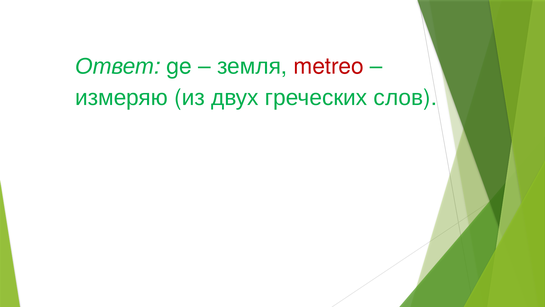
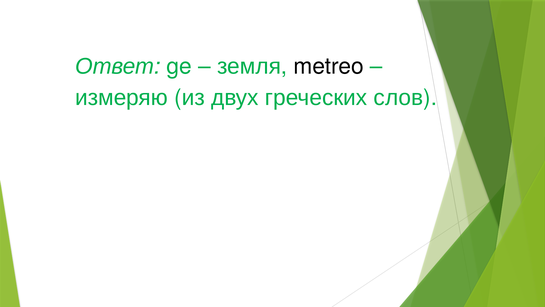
metreo colour: red -> black (329, 66)
